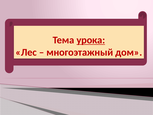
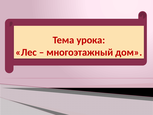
урока underline: present -> none (91, 40)
